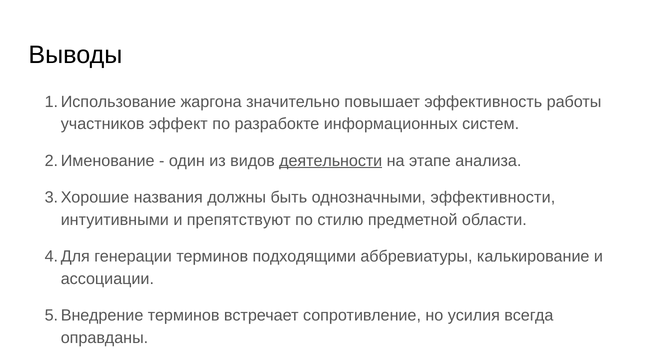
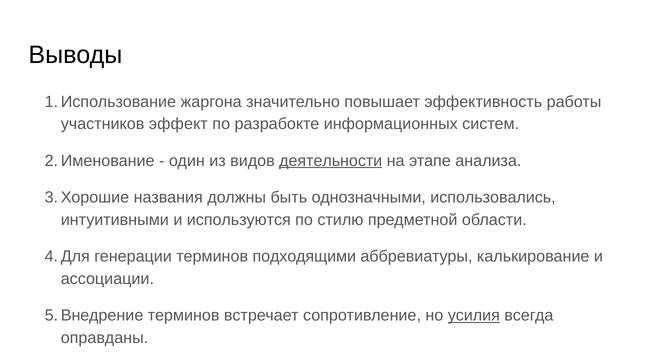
эффективности: эффективности -> использовались (493, 197)
препятствуют: препятствуют -> используются (239, 219)
усилия underline: none -> present (474, 315)
